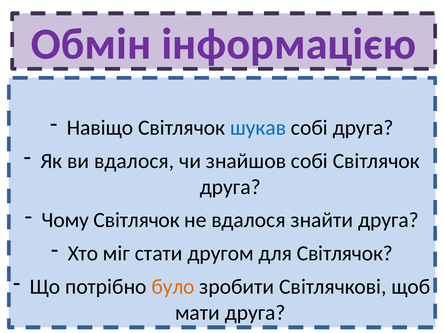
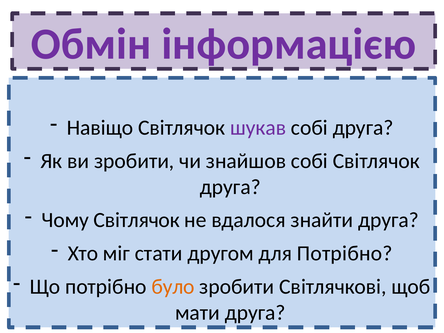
шукав colour: blue -> purple (258, 128)
ви вдалося: вдалося -> зробити (134, 161)
для Світлячок: Світлячок -> Потрібно (345, 253)
